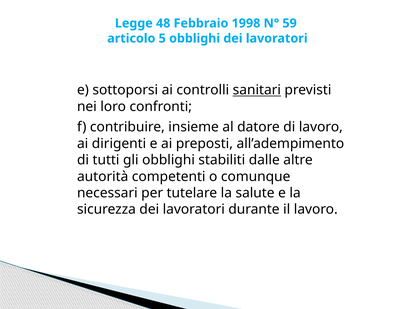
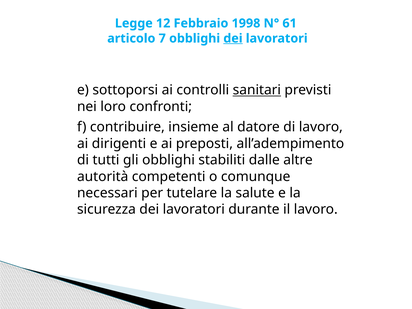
48: 48 -> 12 (163, 23)
59: 59 -> 61 (290, 23)
5: 5 -> 7 (162, 38)
dei underline: none -> present (233, 38)
